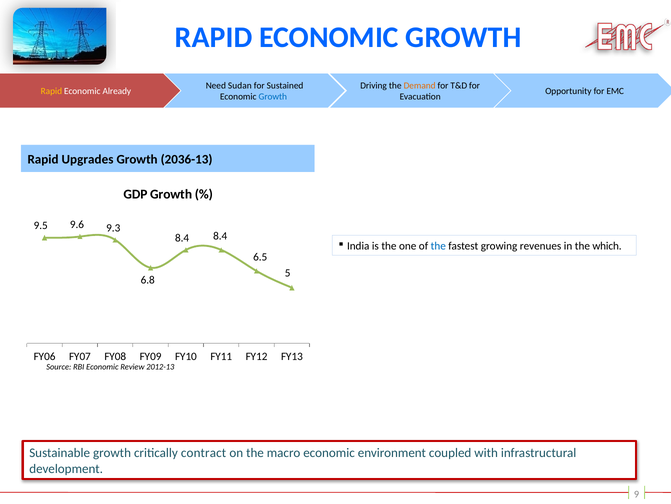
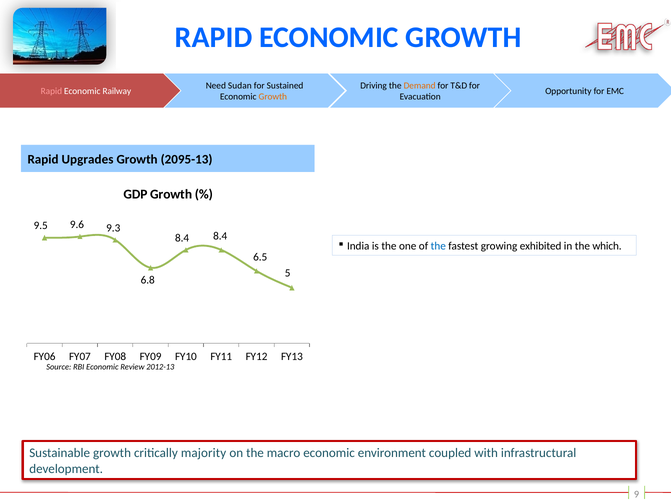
Rapid colour: yellow -> pink (51, 91)
Already: Already -> Railway (117, 91)
Growth colour: blue -> orange (273, 97)
2036-13: 2036-13 -> 2095-13 (187, 159)
revenues: revenues -> exhibited (541, 246)
contract: contract -> majority (204, 452)
